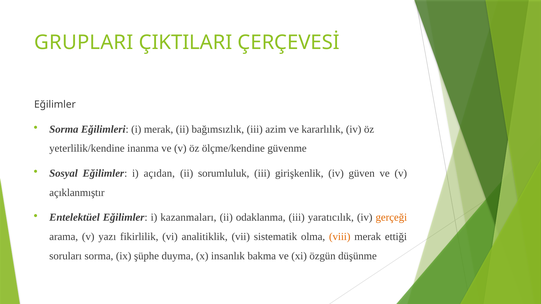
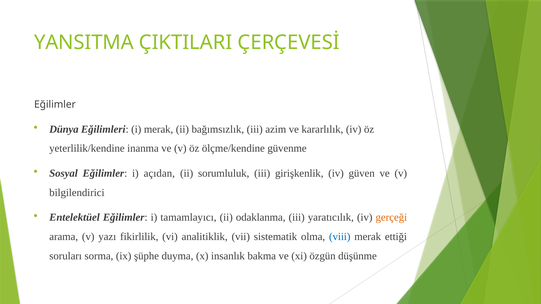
GRUPLARI: GRUPLARI -> YANSITMA (84, 43)
Sorma: Sorma -> Dünya (64, 129)
açıklanmıştır: açıklanmıştır -> bilgilendirici (77, 193)
kazanmaları: kazanmaları -> tamamlayıcı (188, 218)
viii colour: orange -> blue (340, 237)
